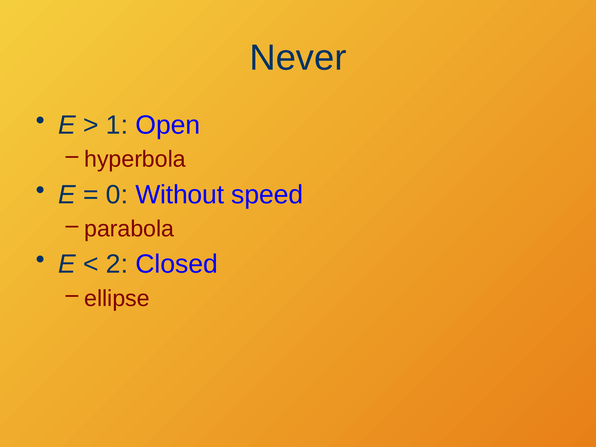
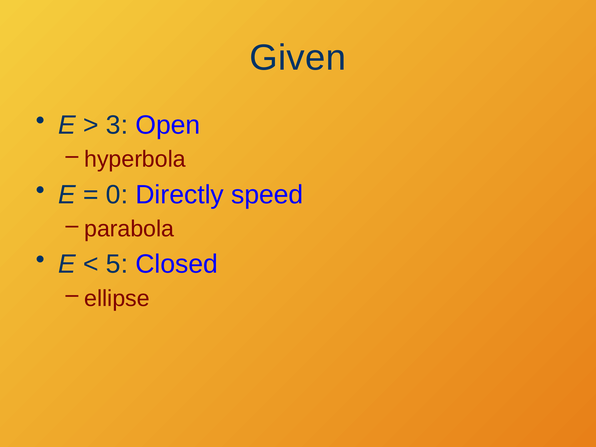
Never: Never -> Given (298, 58)
1: 1 -> 3 (117, 125)
Without: Without -> Directly (180, 195)
2: 2 -> 5 (117, 264)
